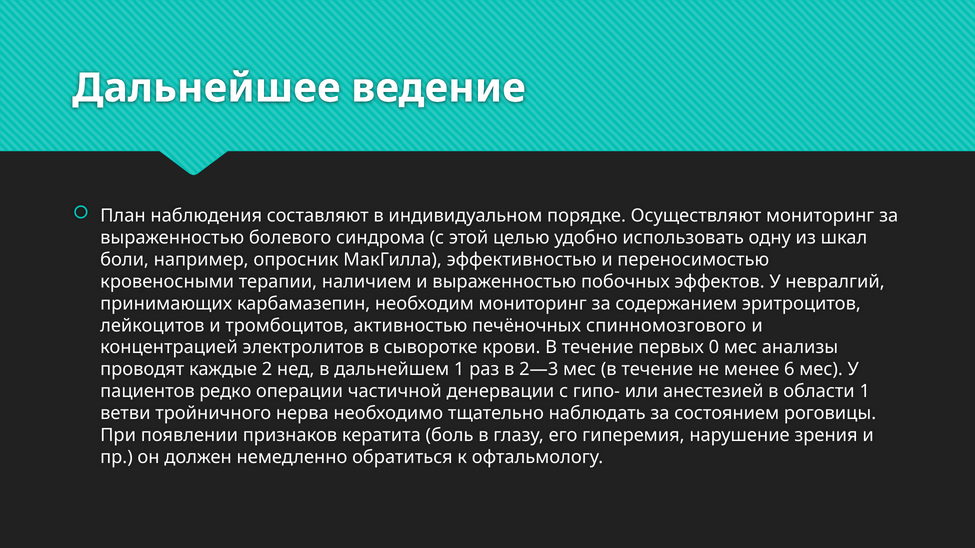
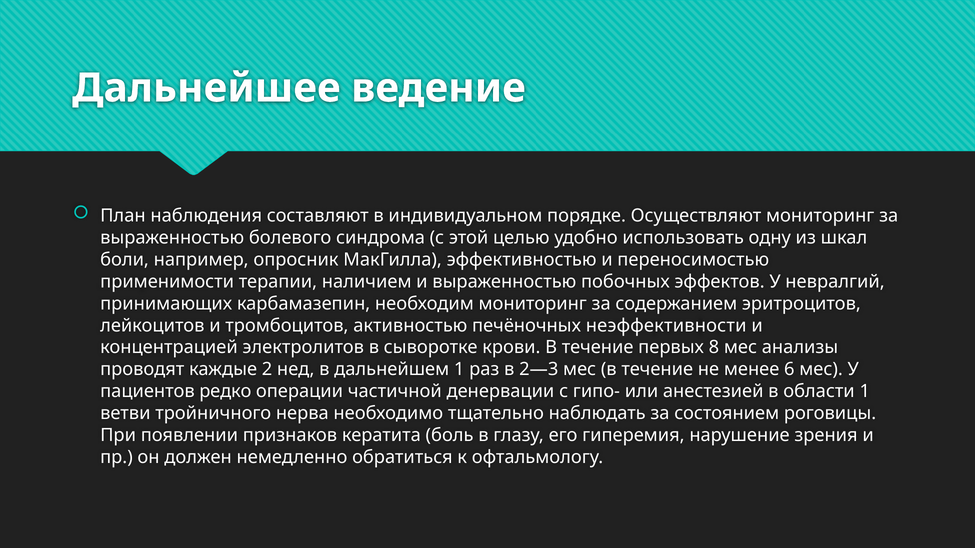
кровеносными: кровеносными -> применимости (167, 282)
спинномозгового: спинномозгового -> неэффективности (666, 326)
0: 0 -> 8 (714, 348)
